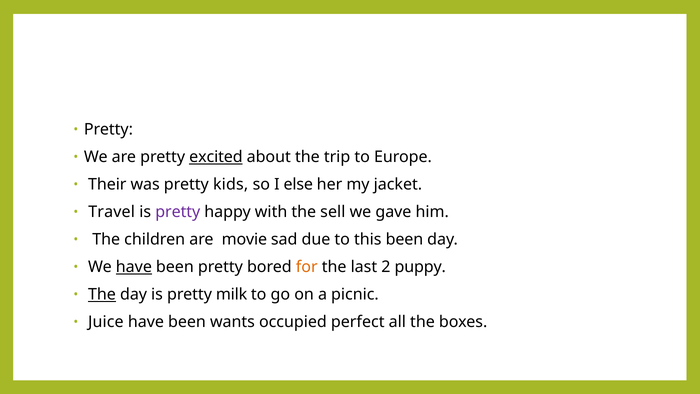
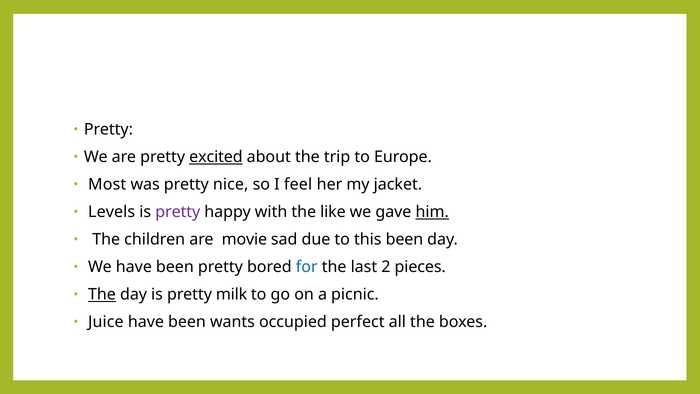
Their: Their -> Most (107, 184)
kids: kids -> nice (231, 184)
else: else -> feel (298, 184)
Travel: Travel -> Levels (112, 212)
sell: sell -> like (333, 212)
him underline: none -> present (432, 212)
have underline: present -> none (134, 267)
for colour: orange -> blue (307, 267)
puppy: puppy -> pieces (420, 267)
